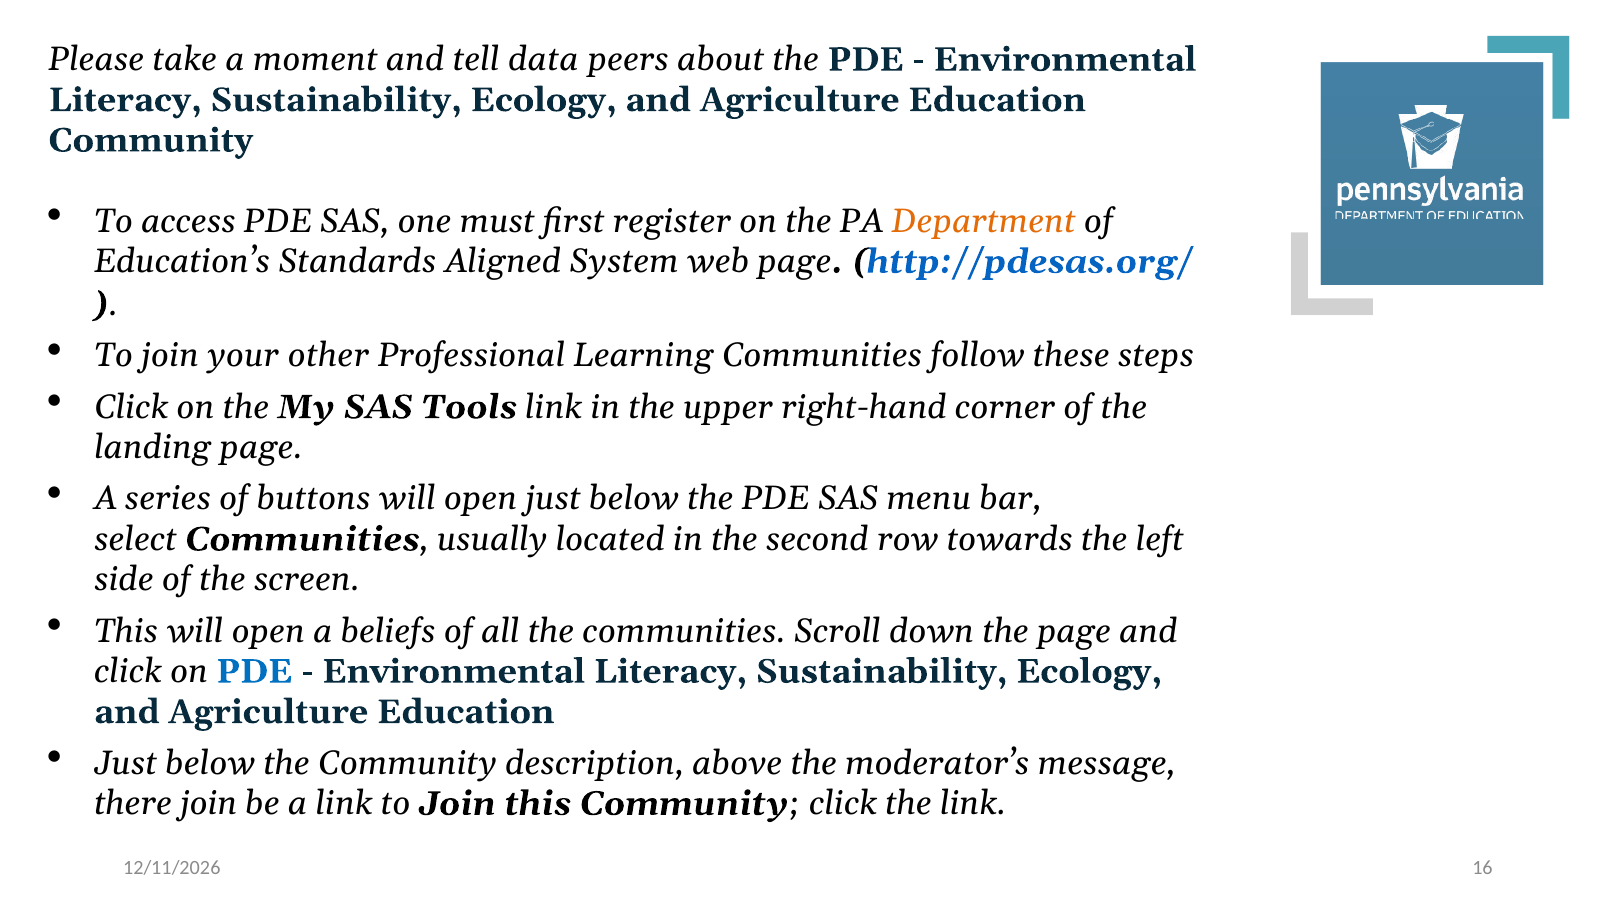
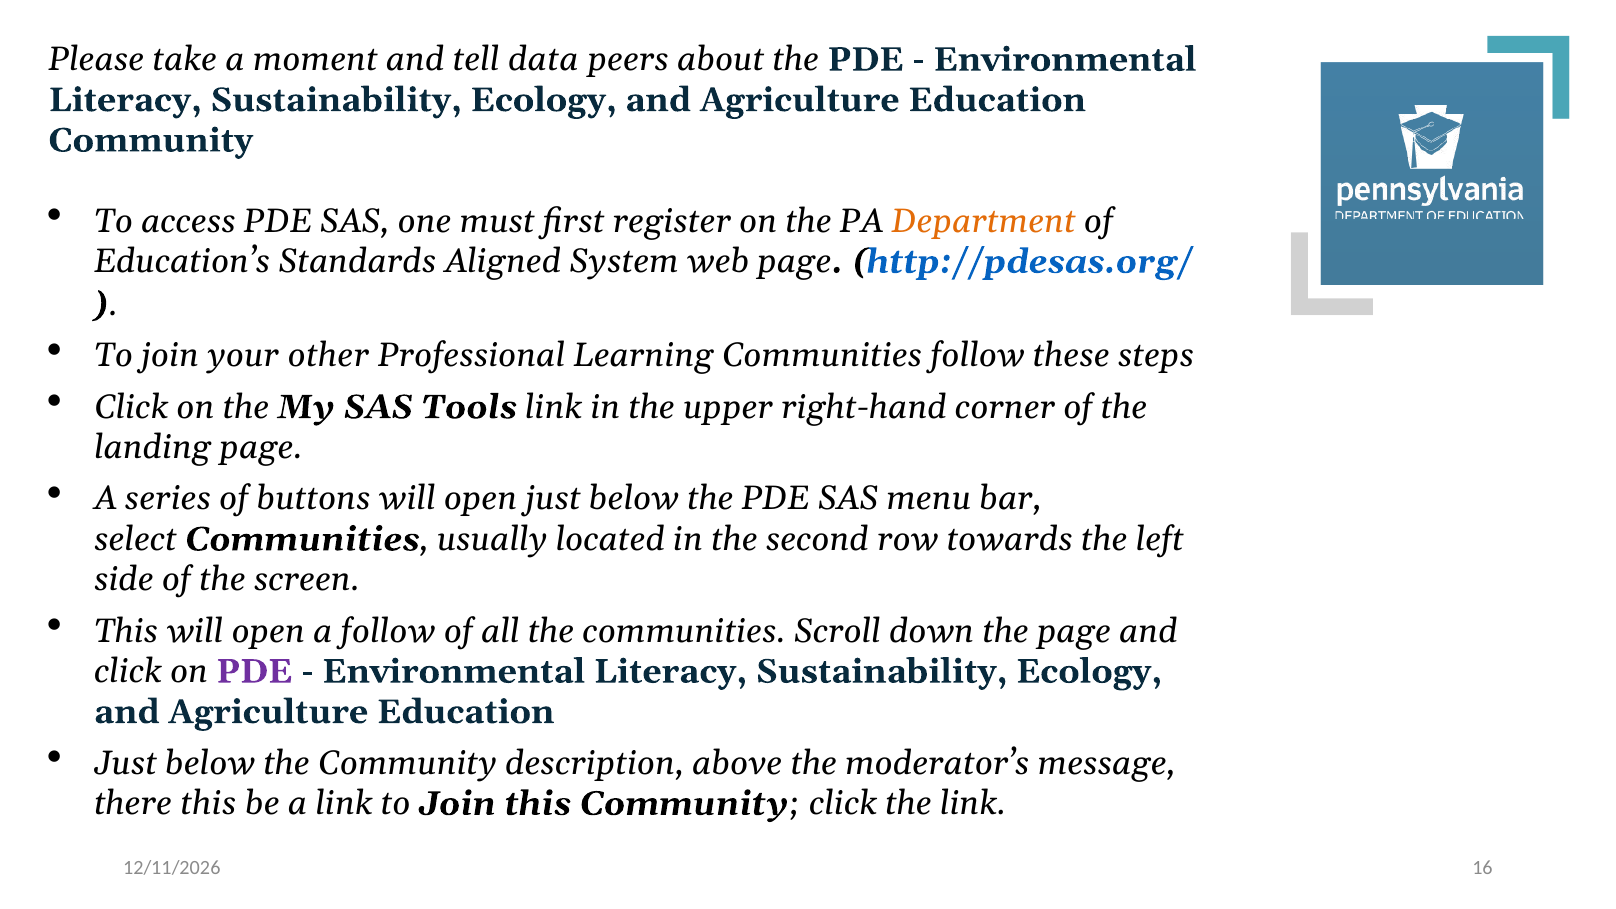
a beliefs: beliefs -> follow (388, 631)
PDE colour: blue -> purple (254, 671)
there join: join -> this (208, 804)
